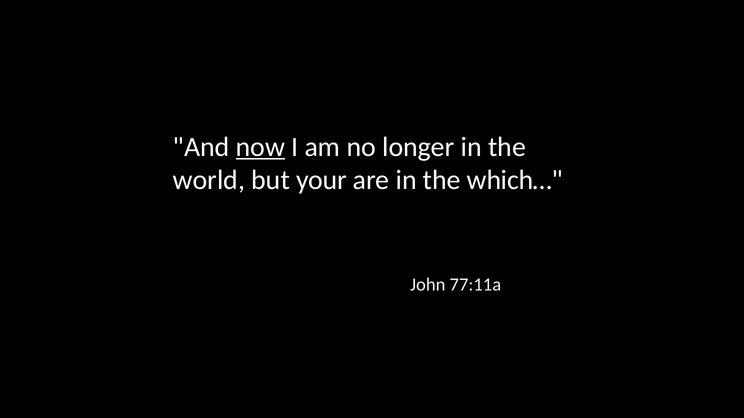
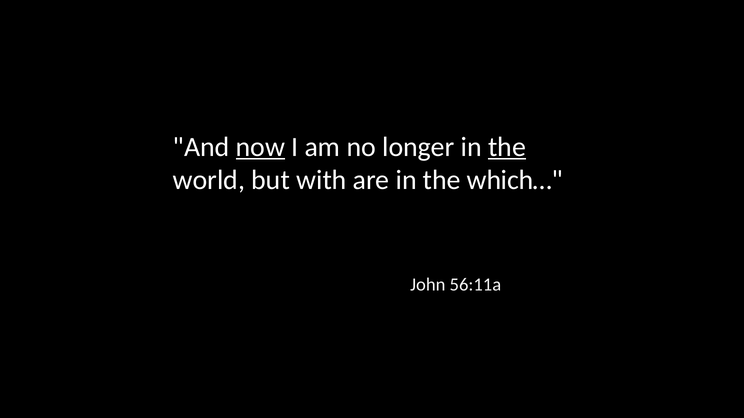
the underline: none -> present (507, 147)
your: your -> with (321, 180)
77:11a: 77:11a -> 56:11a (475, 285)
